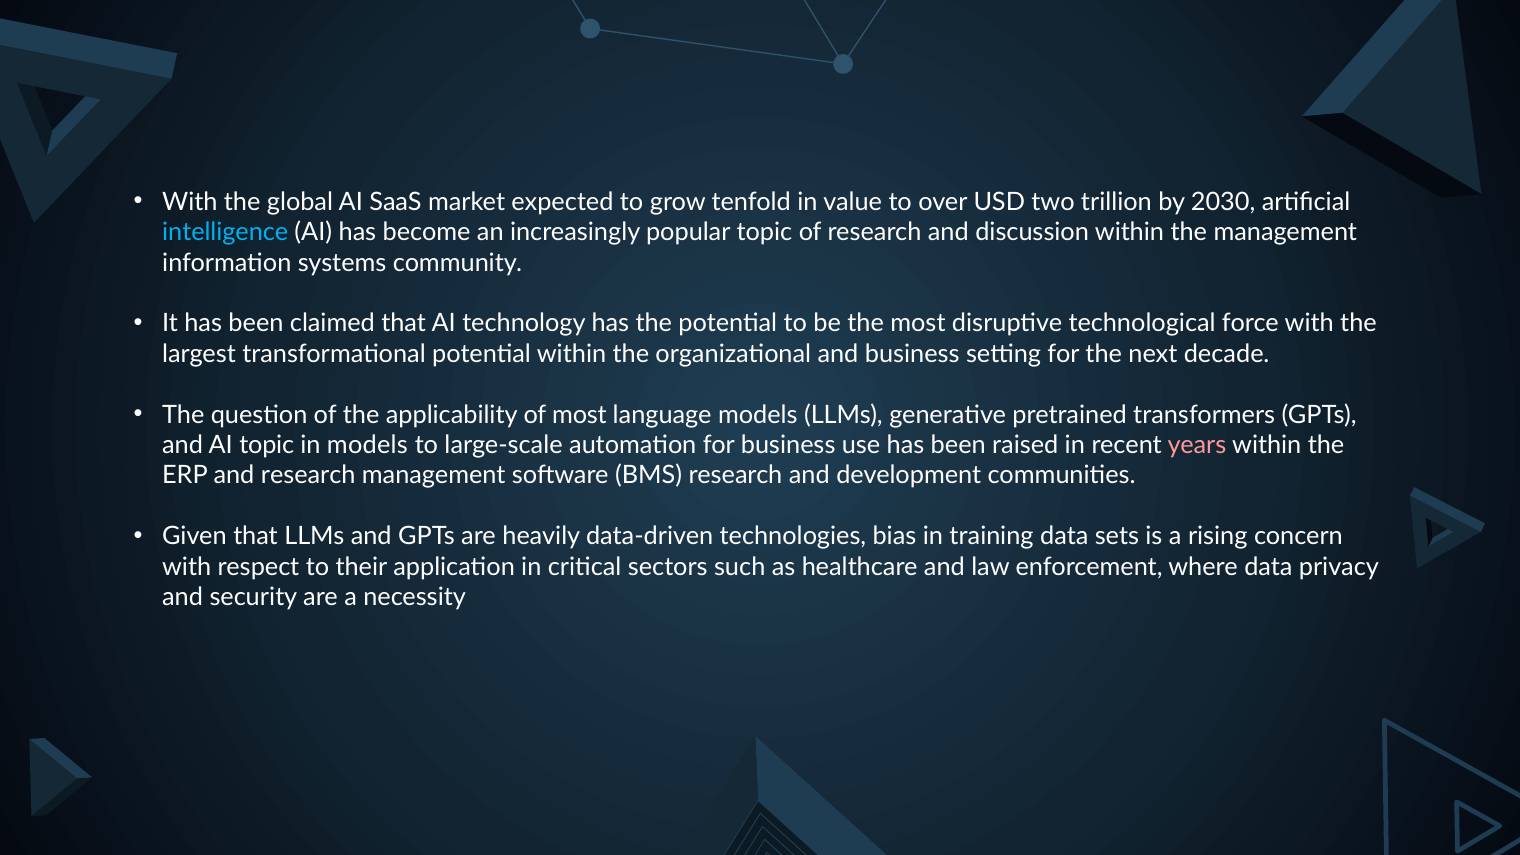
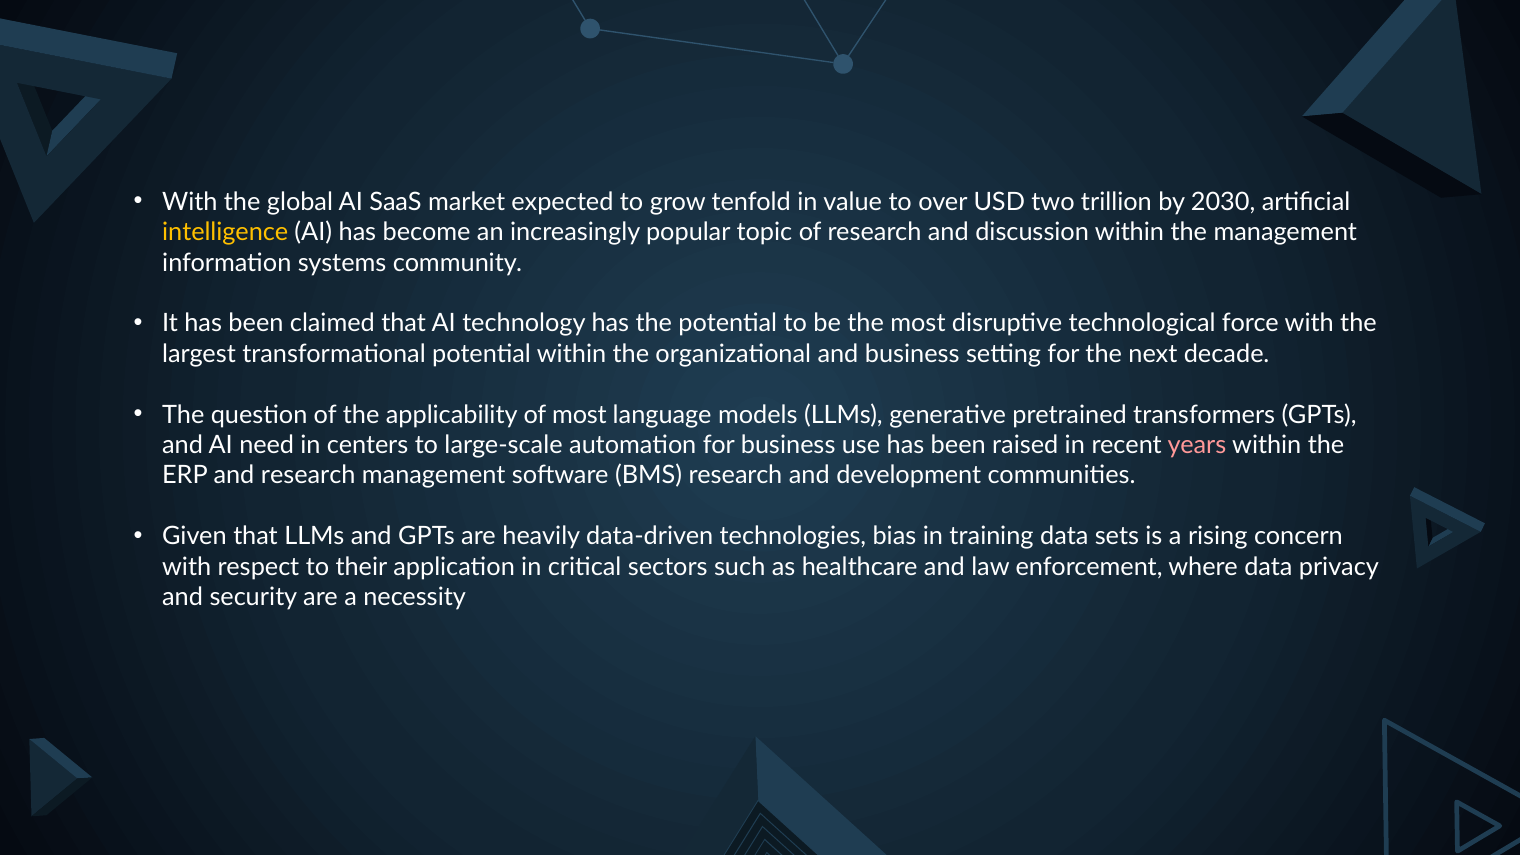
intelligence colour: light blue -> yellow (225, 232)
AI topic: topic -> need (267, 445)
in models: models -> centers (368, 445)
